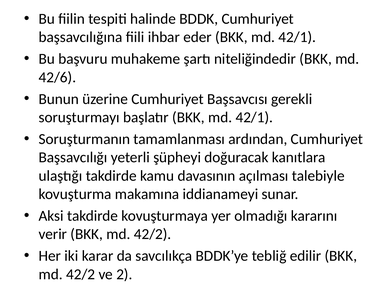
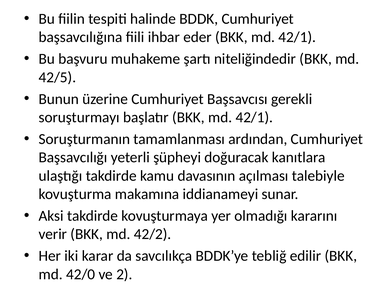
42/6: 42/6 -> 42/5 (57, 77)
42/2: 42/2 -> 42/0 (81, 274)
